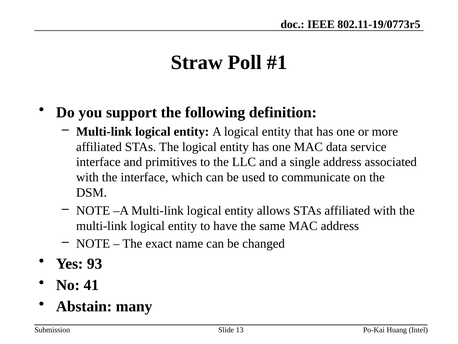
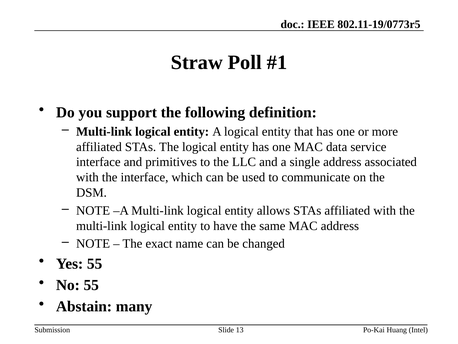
Yes 93: 93 -> 55 (95, 263)
No 41: 41 -> 55 (91, 285)
